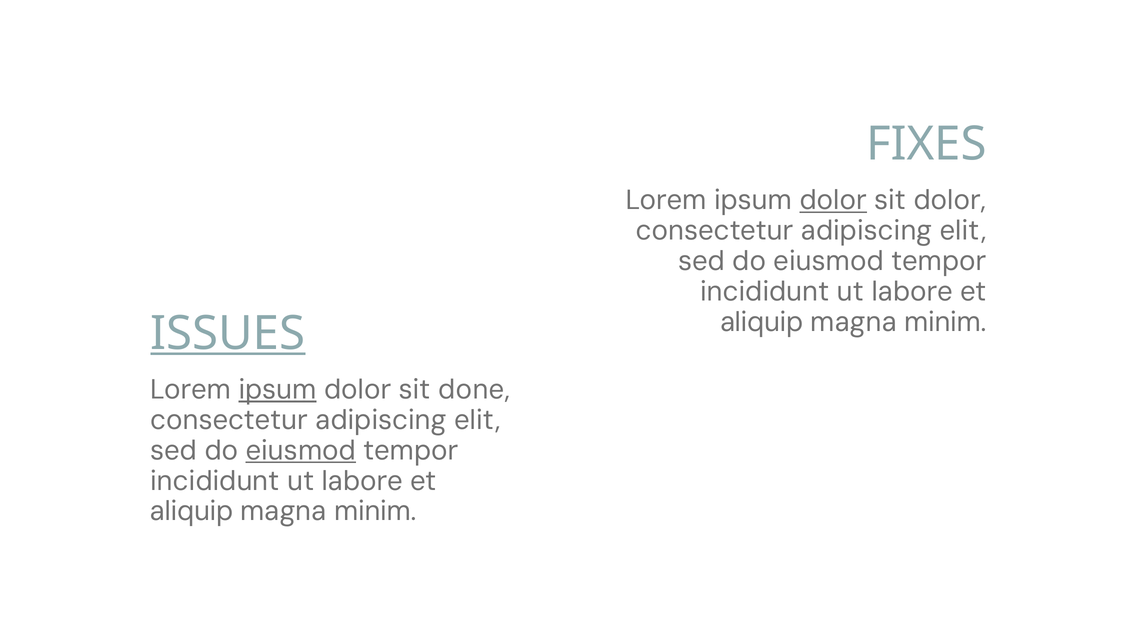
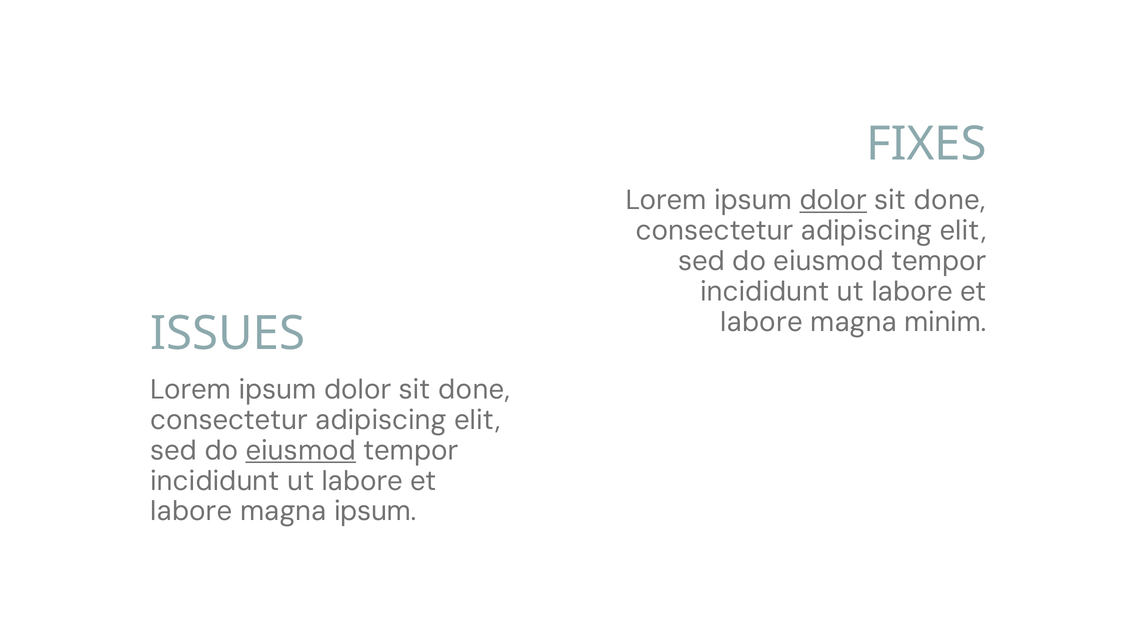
dolor: dolor -> done (950, 200)
aliquip: aliquip -> labore (762, 322)
ISSUES underline: present -> none (228, 333)
ipsum underline: present -> none (278, 389)
aliquip: aliquip -> labore (191, 511)
minim: minim -> ipsum (375, 511)
